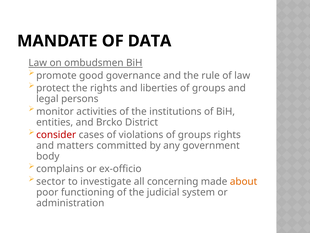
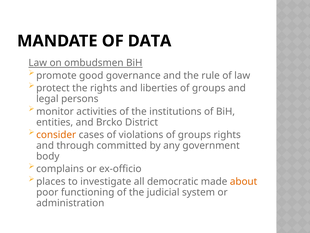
consider colour: red -> orange (56, 135)
matters: matters -> through (75, 145)
sector: sector -> places (51, 181)
concerning: concerning -> democratic (173, 181)
